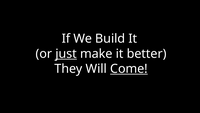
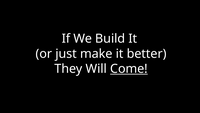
just underline: present -> none (66, 53)
